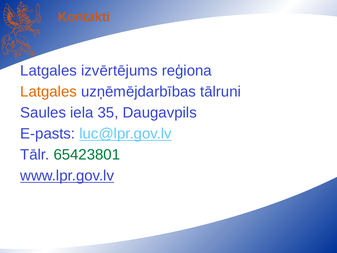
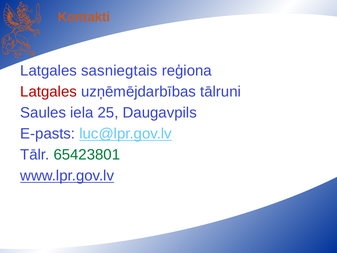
izvērtējums: izvērtējums -> sasniegtais (119, 71)
Latgales colour: orange -> red (49, 92)
35: 35 -> 25 (108, 113)
